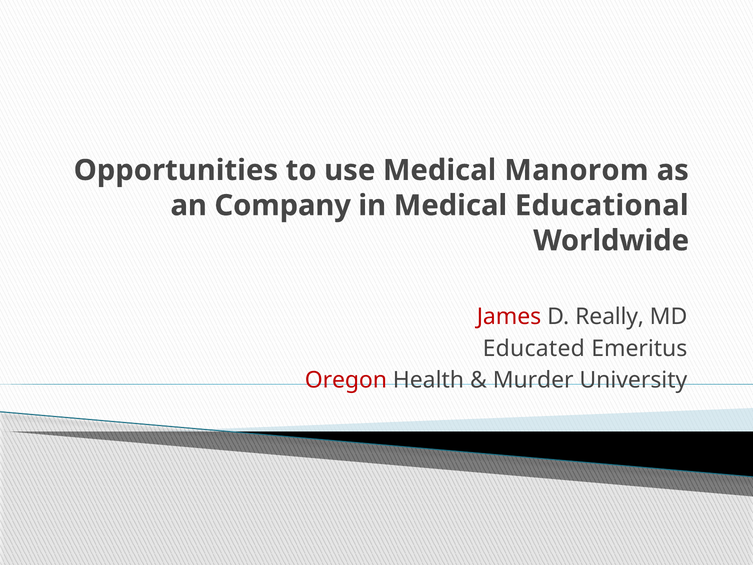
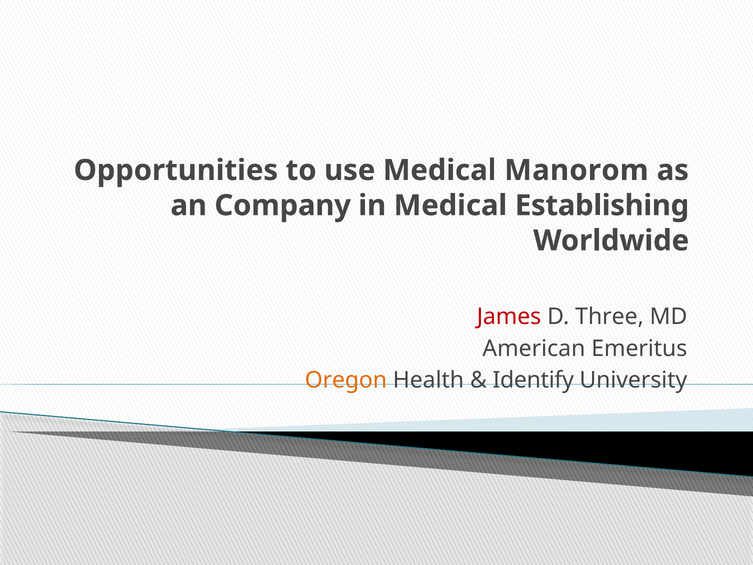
Educational: Educational -> Establishing (602, 205)
Really: Really -> Three (610, 317)
Educated: Educated -> American (534, 348)
Oregon colour: red -> orange (346, 380)
Murder: Murder -> Identify (533, 380)
